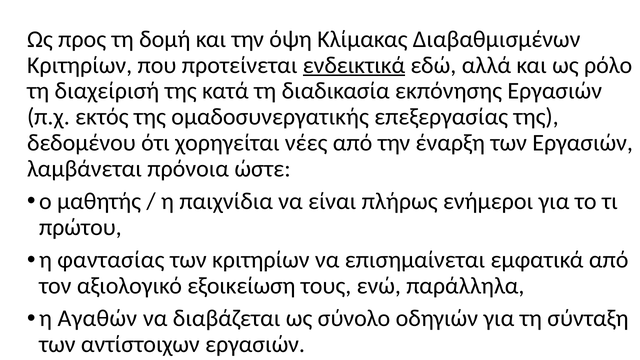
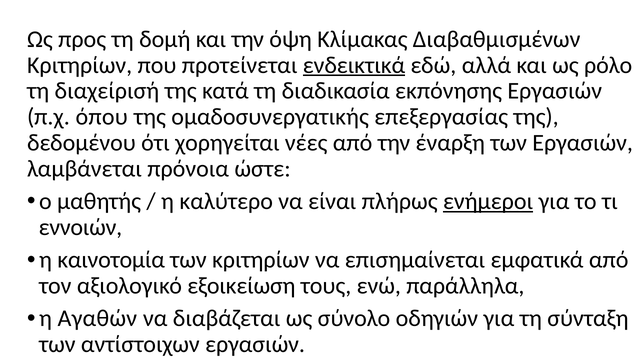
εκτός: εκτός -> όπου (102, 117)
παιχνίδια: παιχνίδια -> καλύτερο (226, 201)
ενήμεροι underline: none -> present (488, 201)
πρώτου: πρώτου -> εννοιών (80, 227)
φαντασίας: φαντασίας -> καινοτομία (111, 260)
